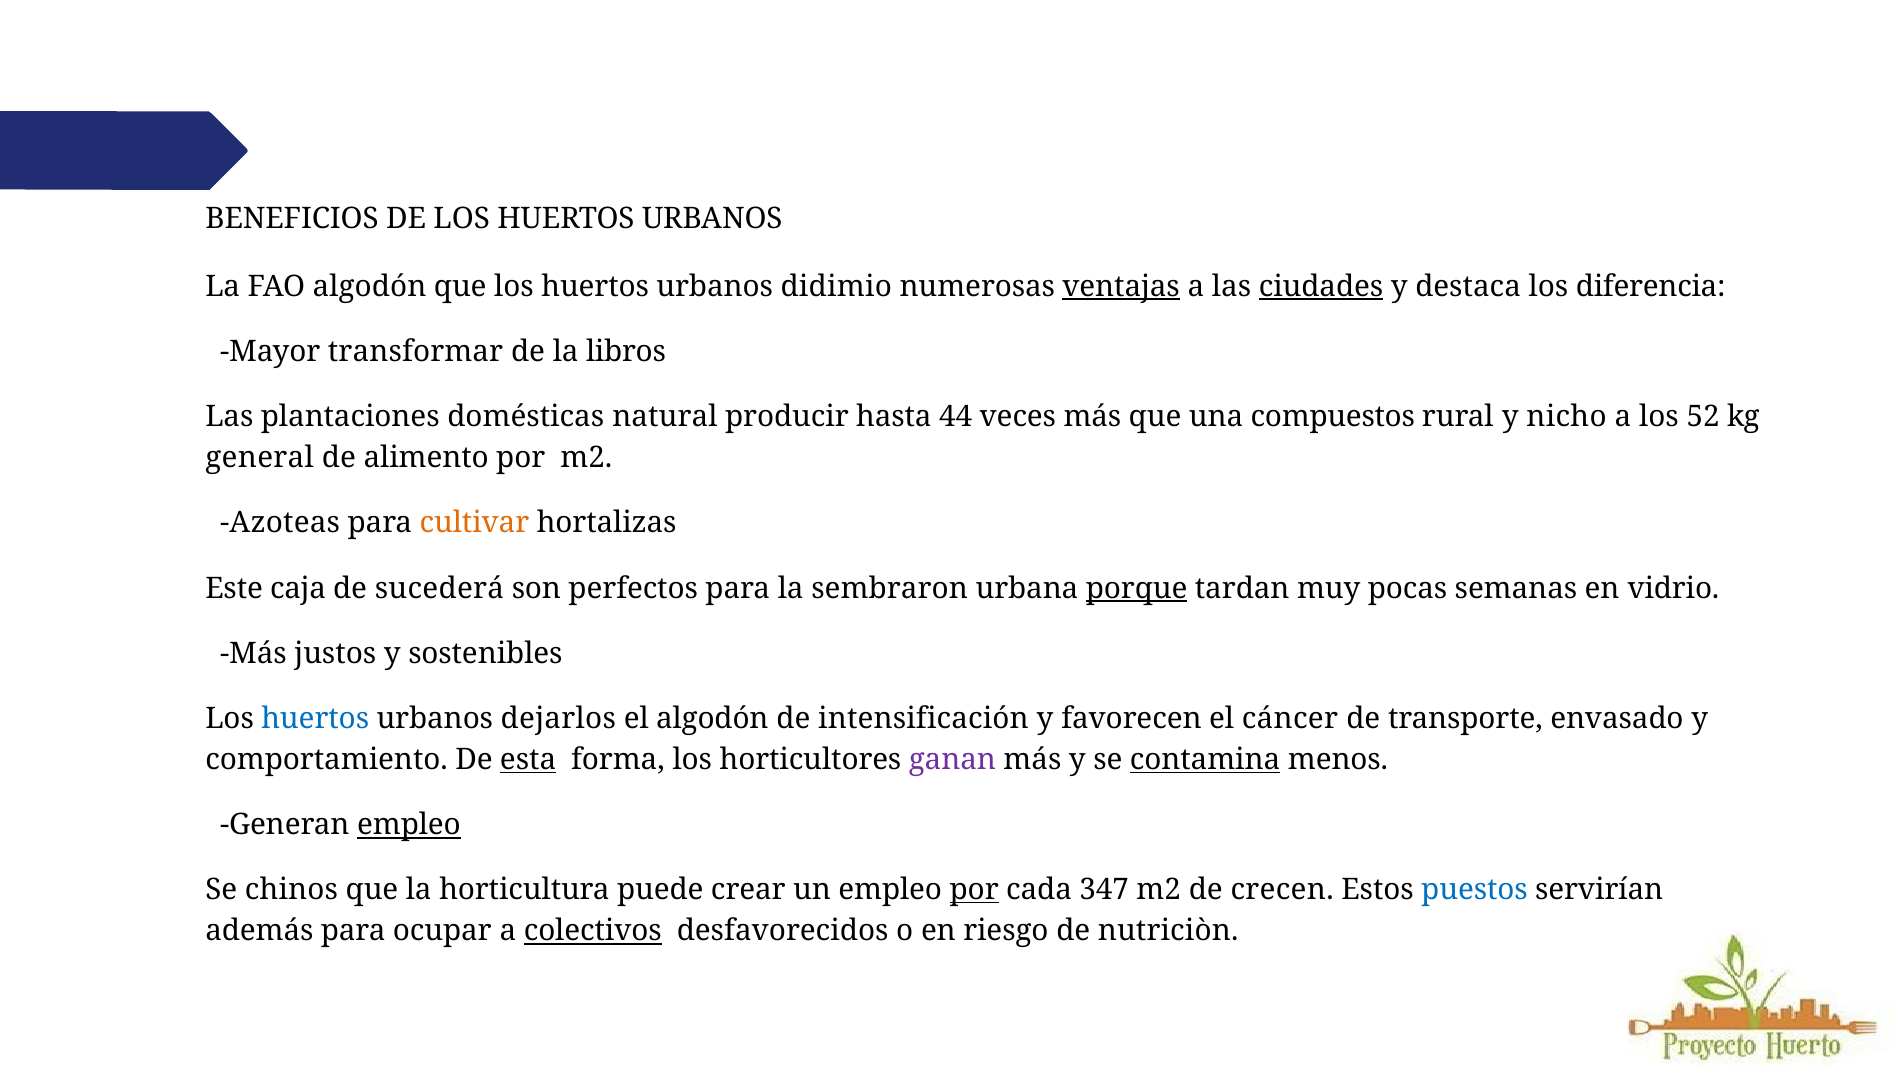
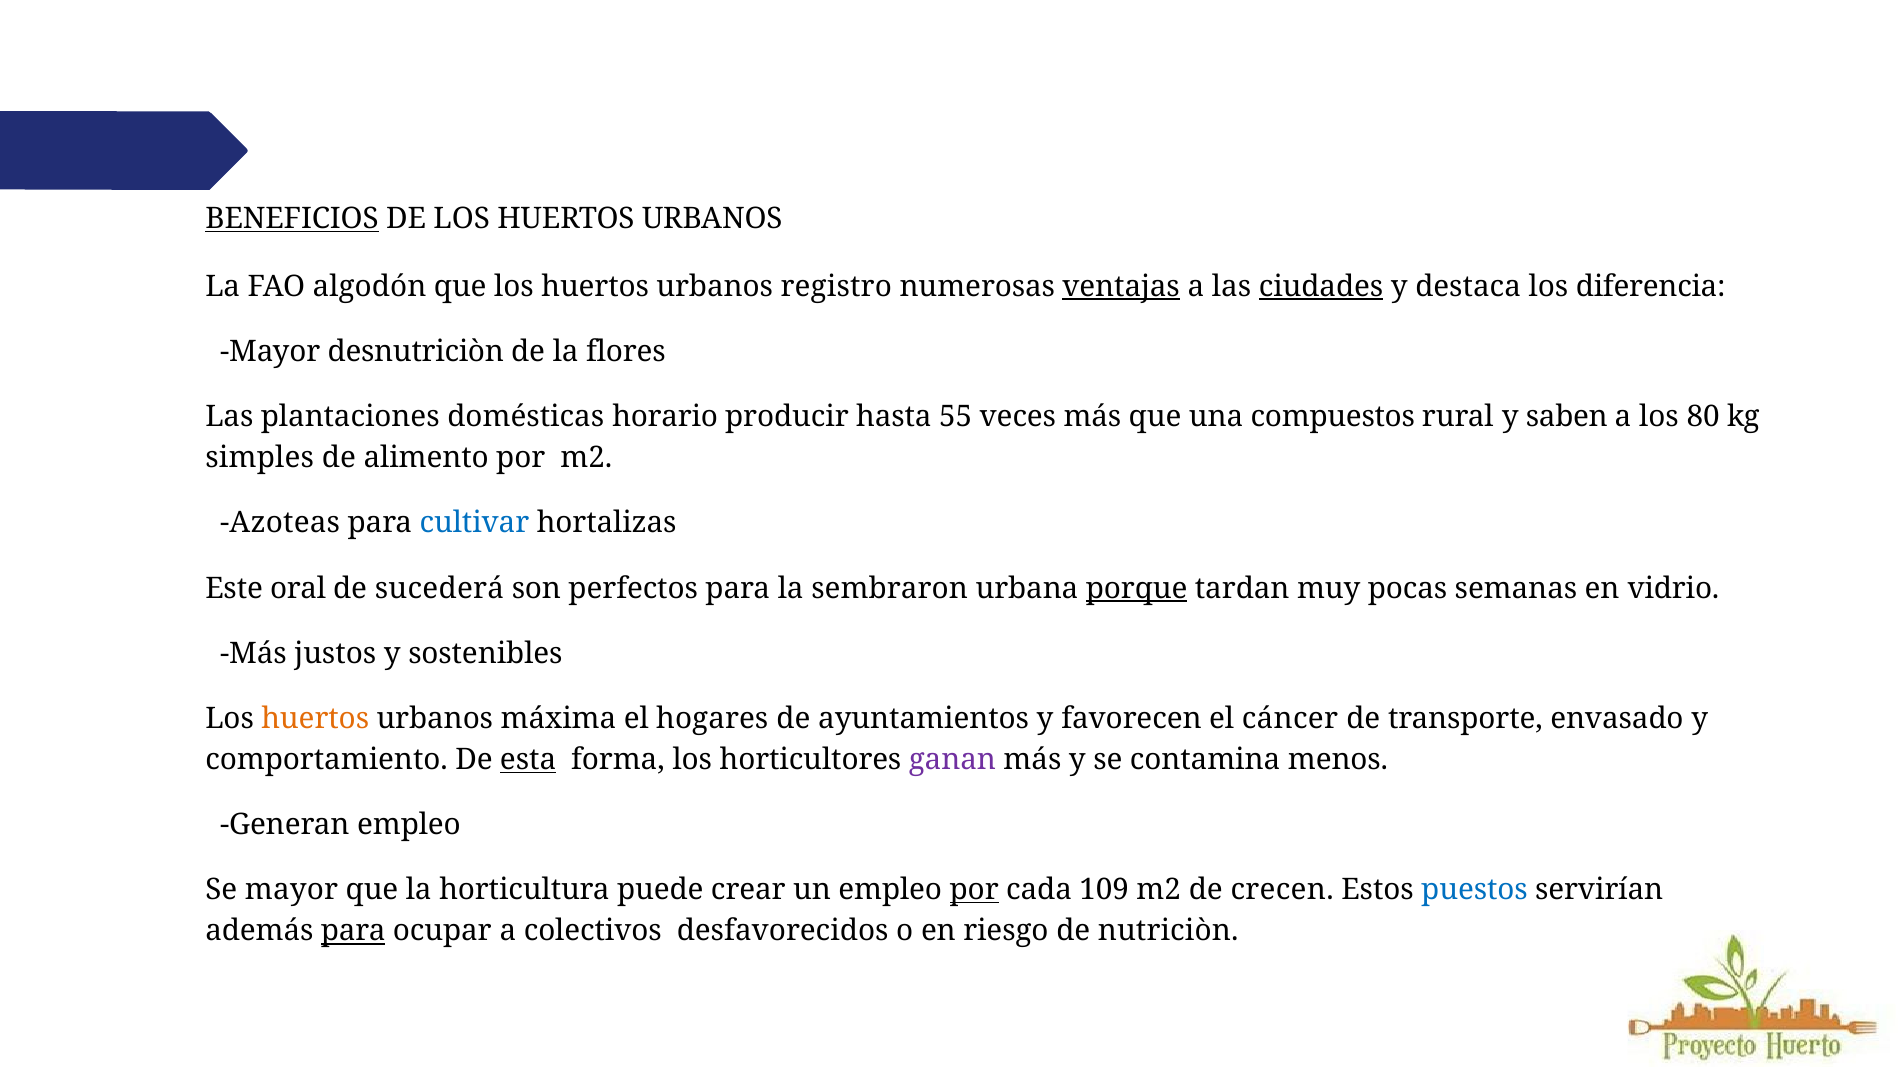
BENEFICIOS underline: none -> present (292, 219)
didimio: didimio -> registro (836, 287)
transformar: transformar -> desnutriciòn (416, 352)
libros: libros -> flores (626, 352)
natural: natural -> horario (665, 417)
44: 44 -> 55 (956, 417)
nicho: nicho -> saben (1567, 417)
52: 52 -> 80 (1703, 417)
general: general -> simples (260, 458)
cultivar colour: orange -> blue (474, 523)
caja: caja -> oral (298, 589)
huertos colour: blue -> orange (315, 719)
dejarlos: dejarlos -> máxima (559, 719)
el algodón: algodón -> hogares (712, 719)
intensificación: intensificación -> ayuntamientos (924, 719)
contamina underline: present -> none (1205, 760)
empleo underline: present -> none (409, 825)
Se chinos: chinos -> mayor (291, 890)
347: 347 -> 109 (1104, 890)
para underline: none -> present (353, 932)
colectivos underline: present -> none (593, 932)
